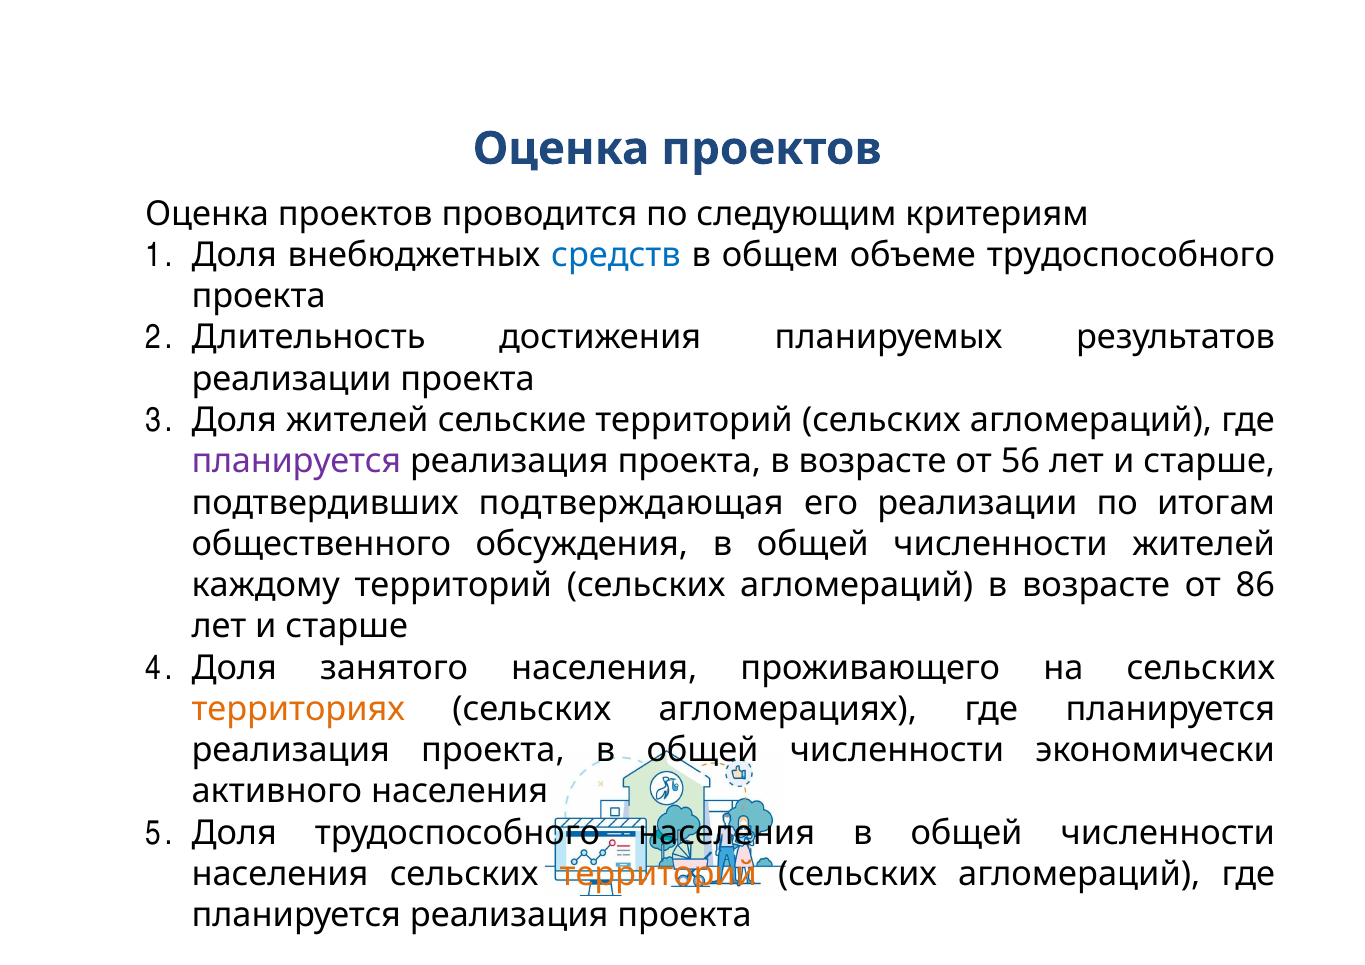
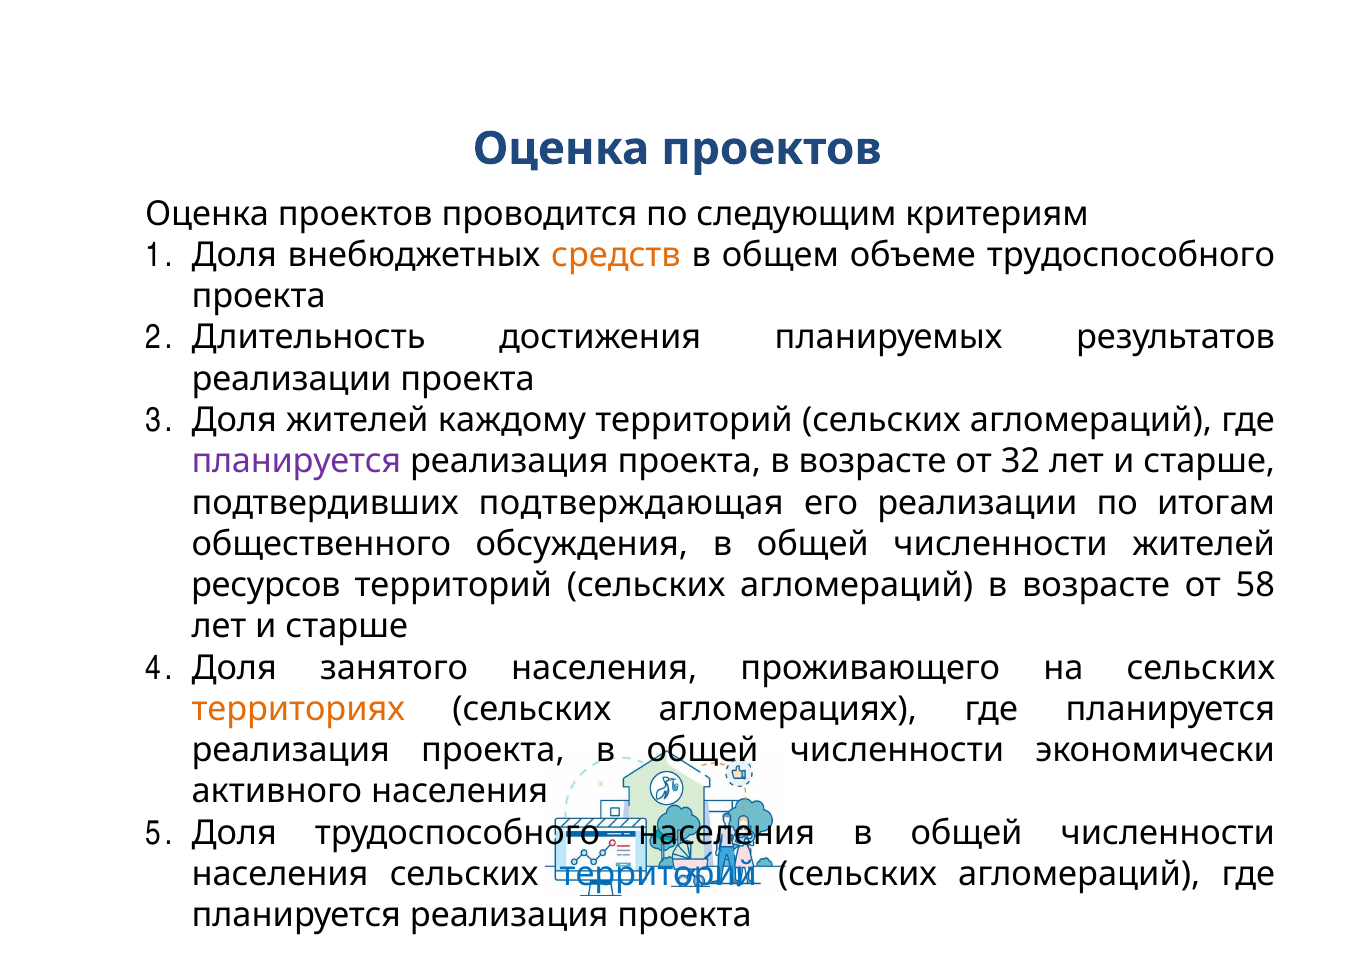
средств colour: blue -> orange (616, 255)
сельские: сельские -> каждому (512, 420)
56: 56 -> 32 (1020, 461)
каждому: каждому -> ресурсов (266, 585)
86: 86 -> 58 (1255, 585)
территорий colour: orange -> blue (658, 874)
